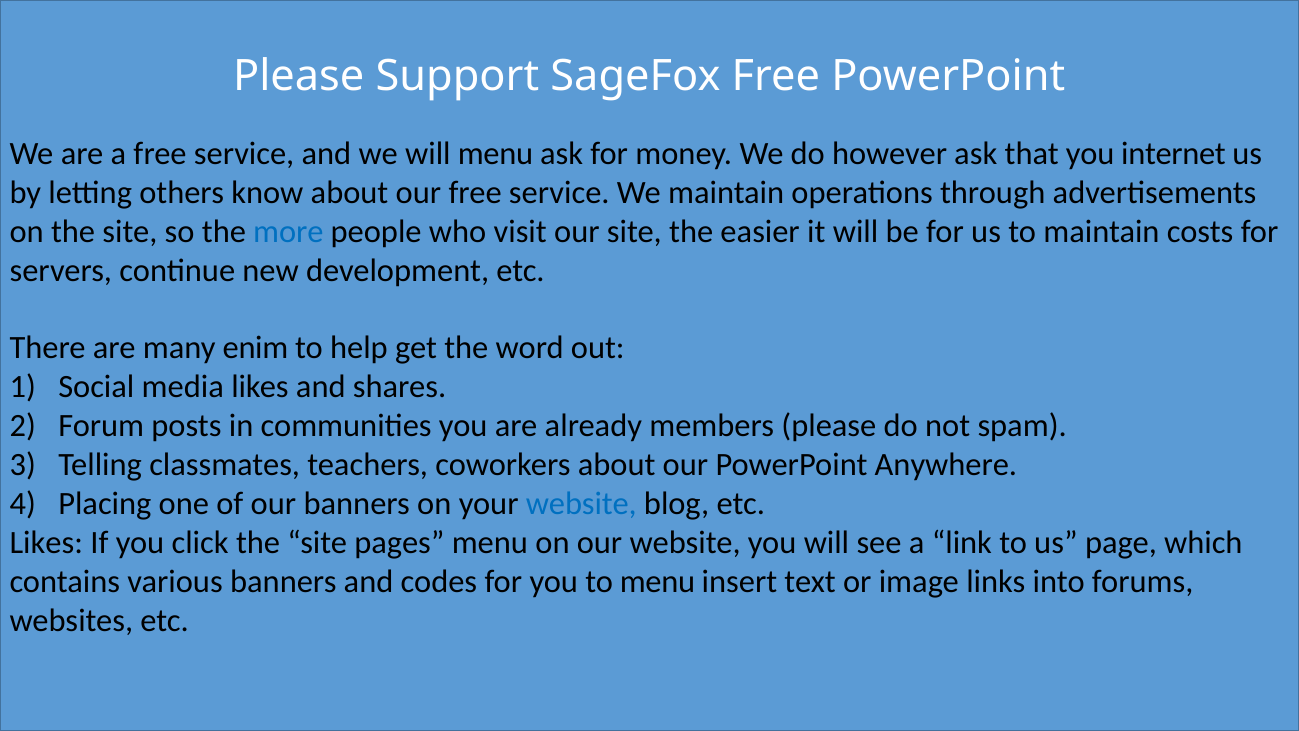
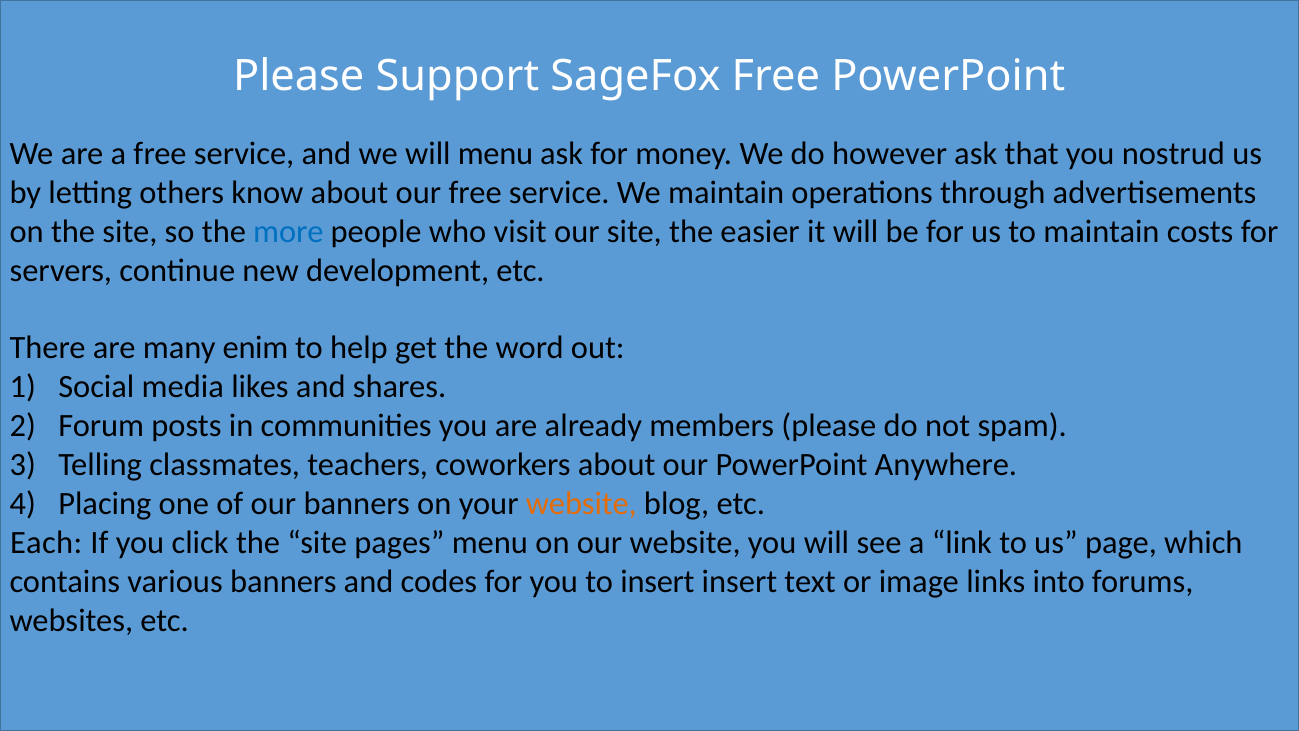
internet: internet -> nostrud (1173, 153)
website colour: blue -> orange (581, 504)
Likes: Likes -> Each (46, 543)
to menu: menu -> insert (657, 582)
